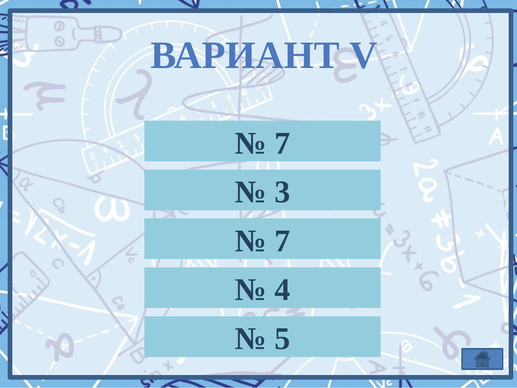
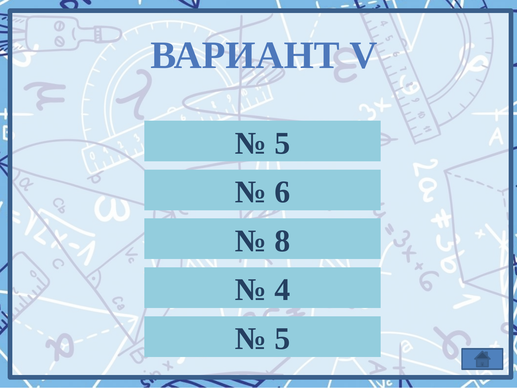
7: 7 -> 5 (282, 143)
3: 3 -> 6 (282, 192)
7: 7 -> 8 (282, 241)
